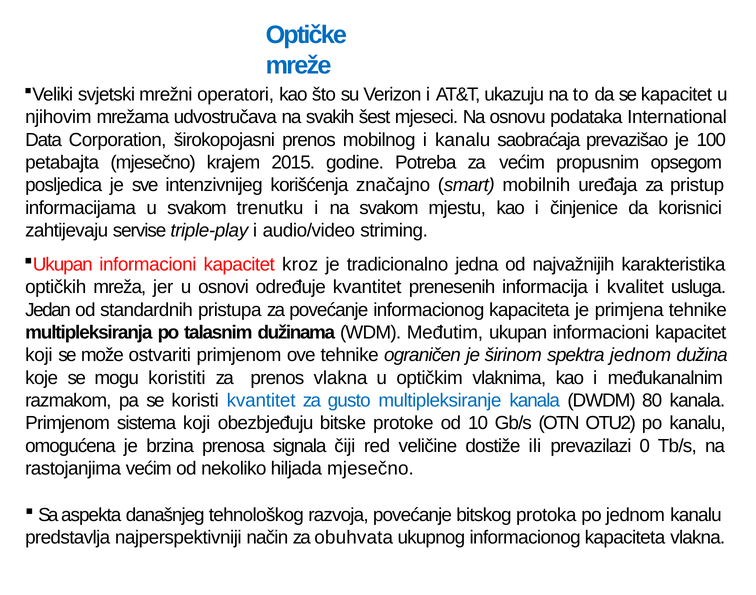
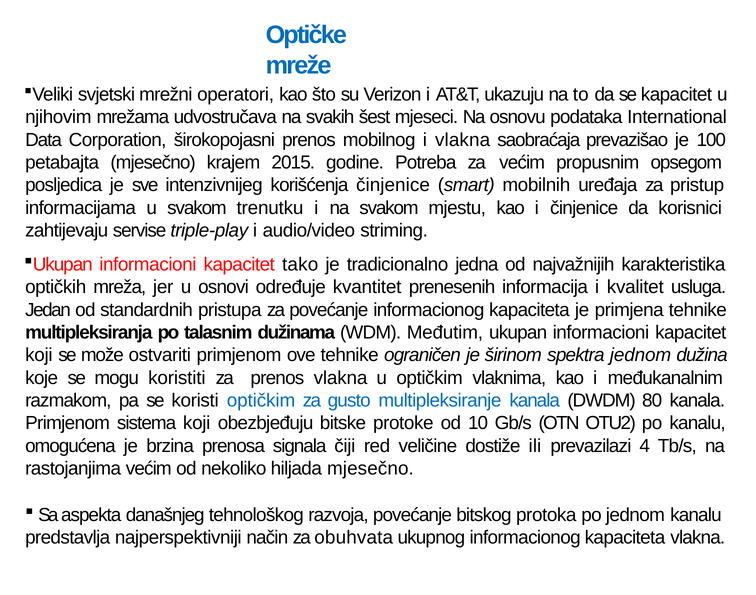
i kanalu: kanalu -> vlakna (463, 140)
korišćenja značajno: značajno -> činjenice (393, 185)
kroz: kroz -> tako (300, 265)
koristi kvantitet: kvantitet -> optičkim (261, 401)
0: 0 -> 4 (645, 446)
